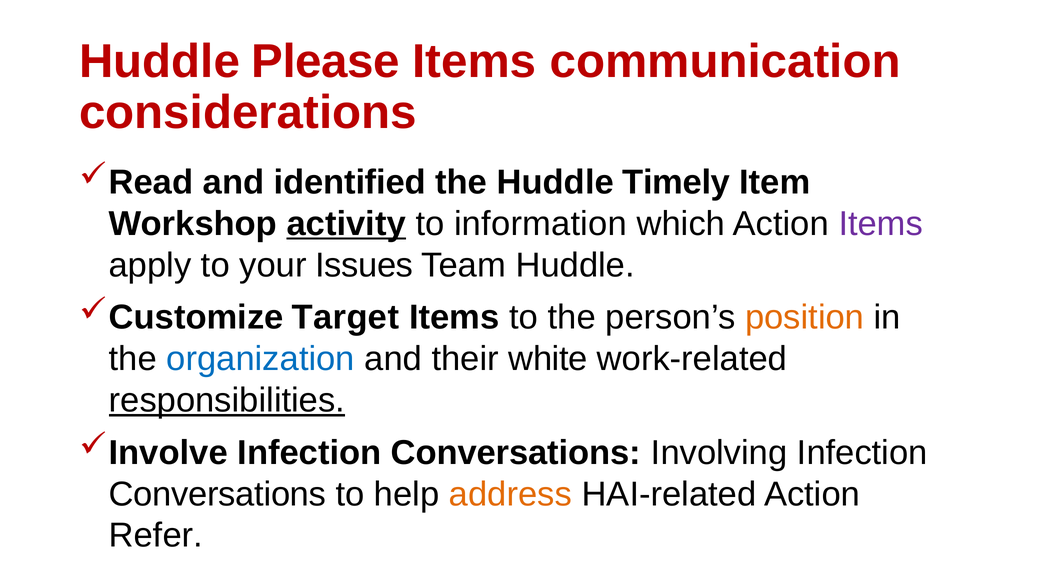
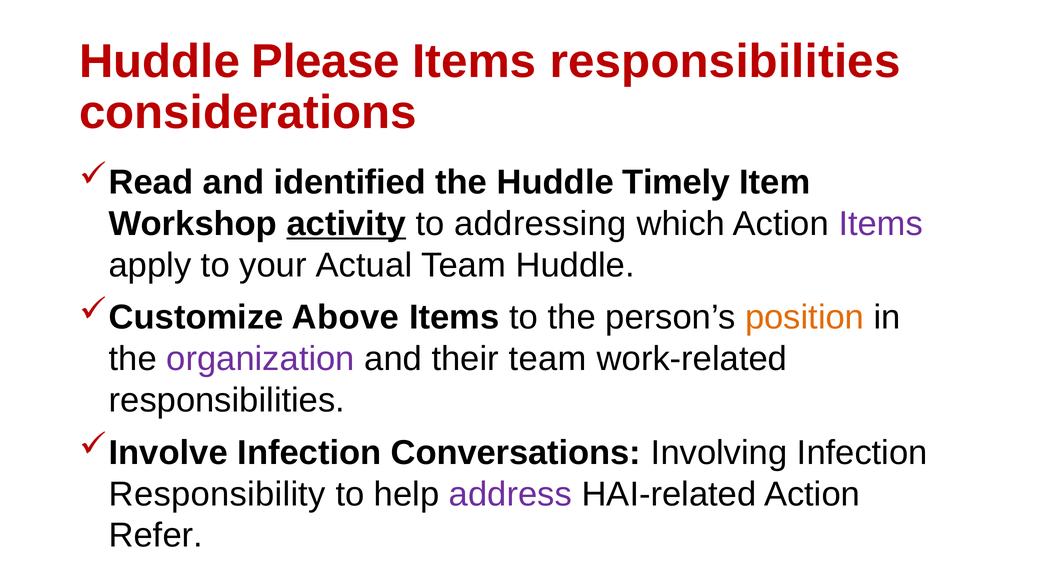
Items communication: communication -> responsibilities (725, 61)
information: information -> addressing (540, 224)
Issues: Issues -> Actual (364, 265)
Target: Target -> Above (345, 318)
organization colour: blue -> purple (261, 359)
their white: white -> team (548, 359)
responsibilities underline: present -> none (227, 401)
Conversations: Conversations -> Responsibility (217, 494)
address colour: orange -> purple (510, 494)
